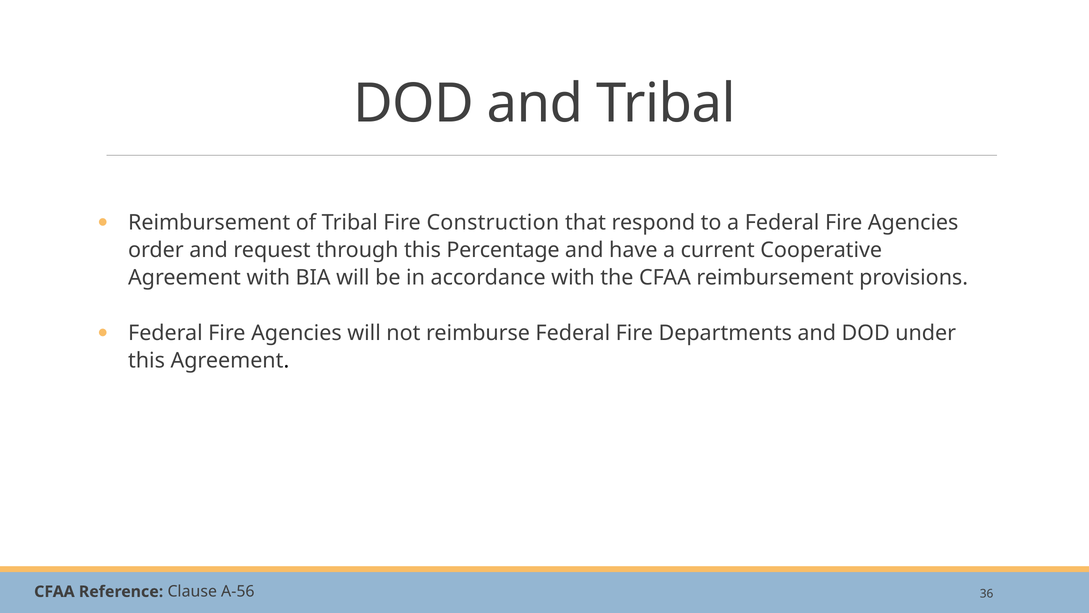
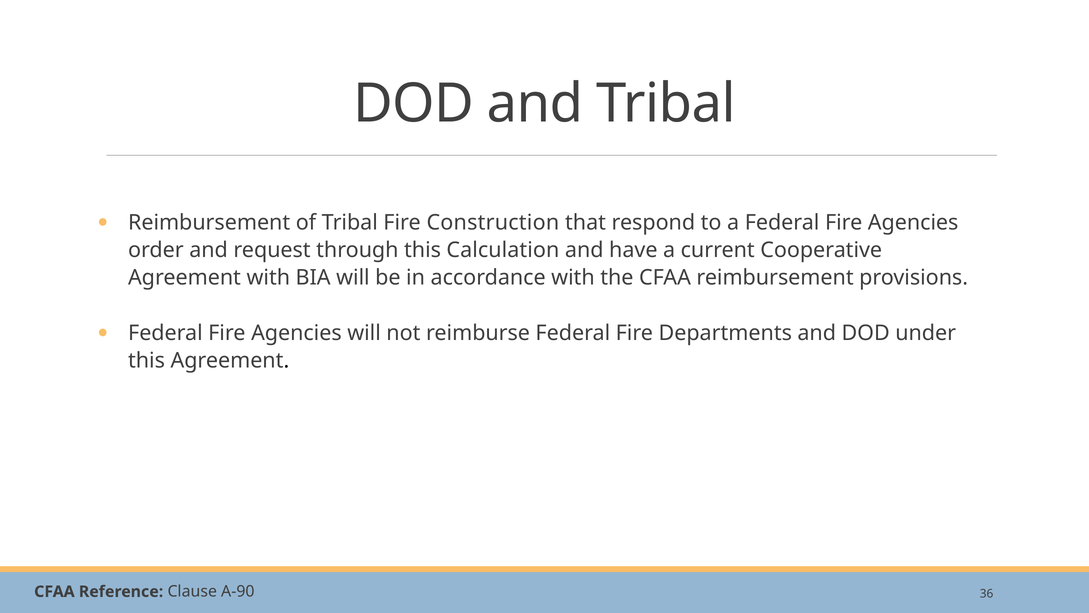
Percentage: Percentage -> Calculation (503, 250)
A-56: A-56 -> A-90 (238, 591)
